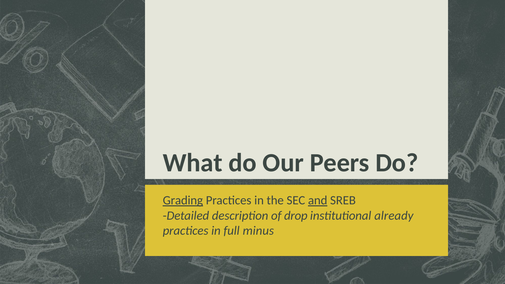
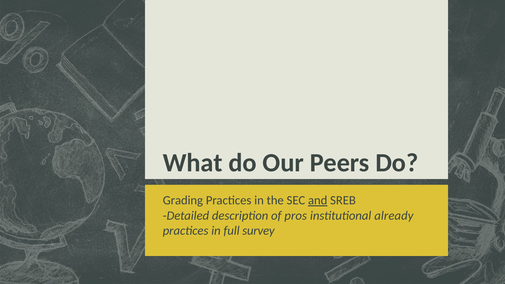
Grading underline: present -> none (183, 200)
drop: drop -> pros (296, 216)
minus: minus -> survey (258, 231)
